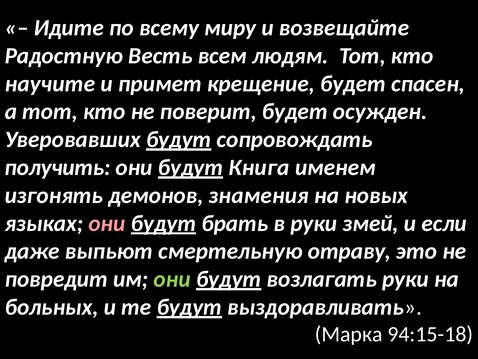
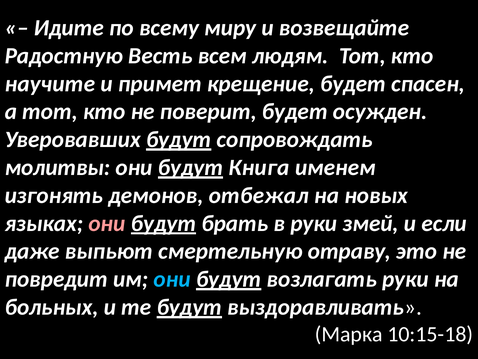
получить: получить -> молитвы (57, 167)
знамения: знамения -> отбежал (259, 195)
они colour: light green -> light blue (172, 279)
94:15-18: 94:15-18 -> 10:15-18 (430, 334)
